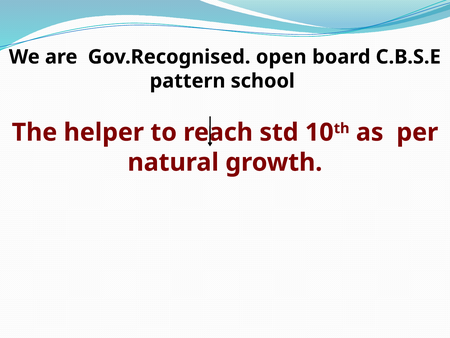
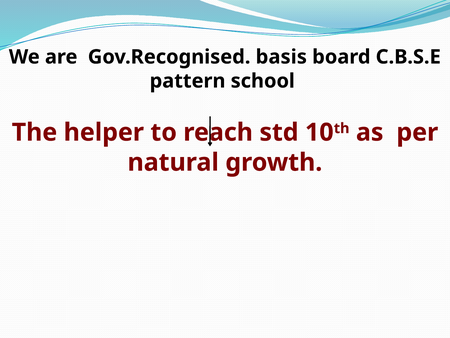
open: open -> basis (281, 57)
